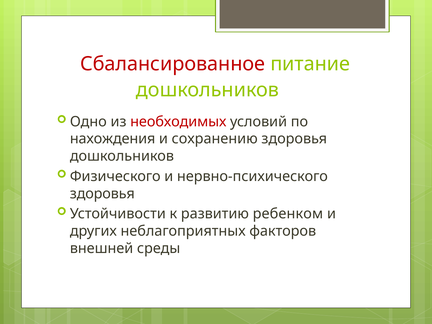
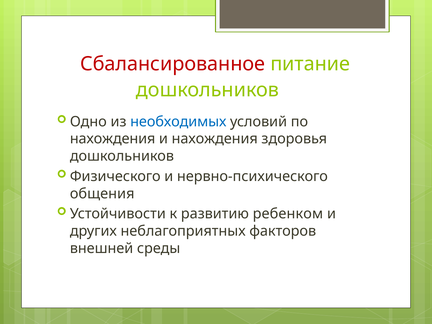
необходимых colour: red -> blue (178, 122)
и сохранению: сохранению -> нахождения (215, 139)
здоровья: здоровья -> общения (102, 194)
